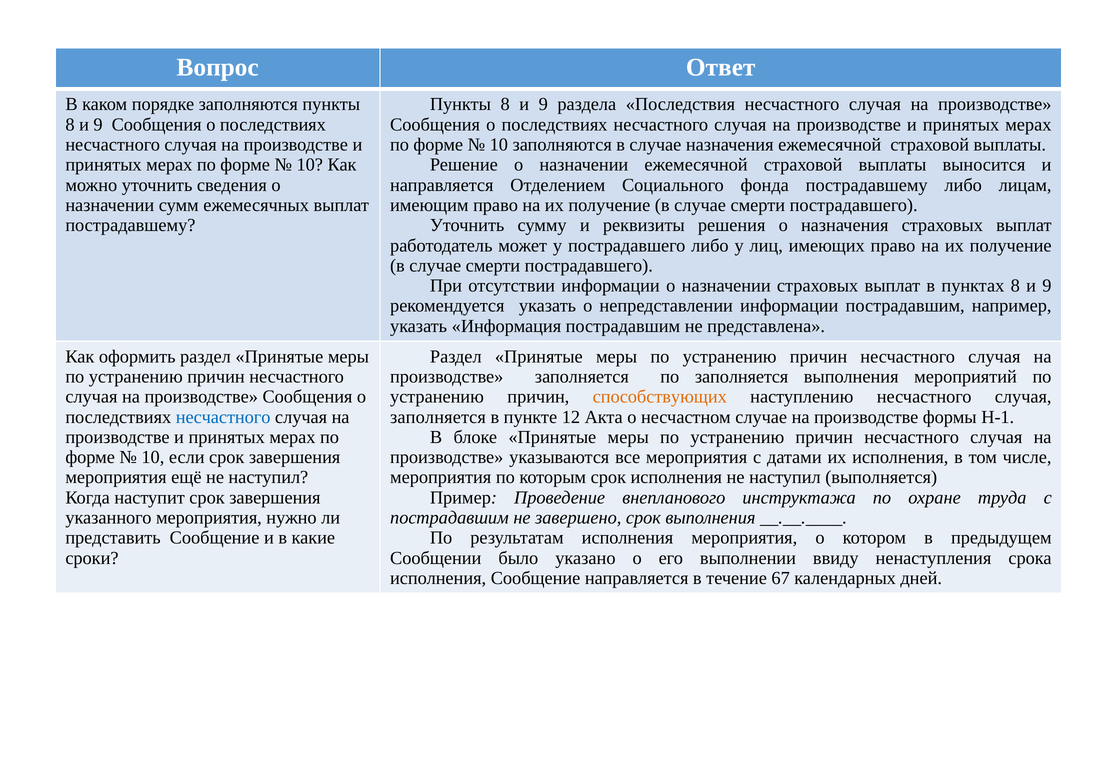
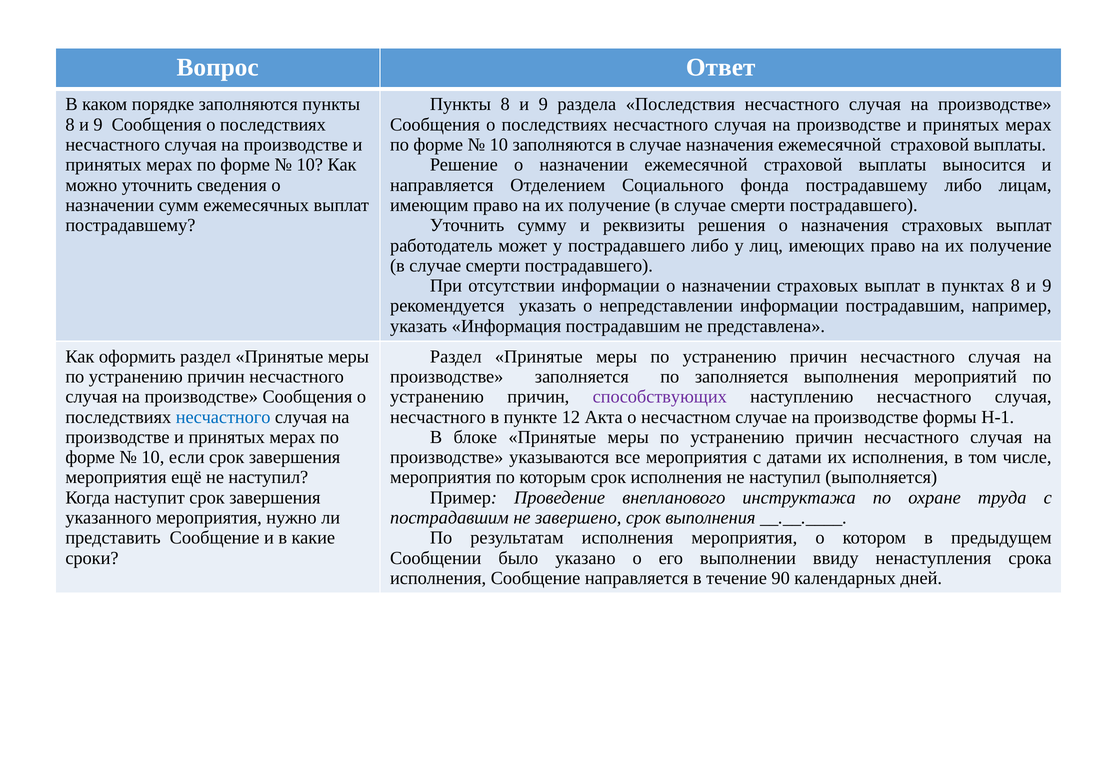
способствующих colour: orange -> purple (660, 397)
заполняется: заполняется -> несчастного (438, 417)
67: 67 -> 90 (781, 578)
